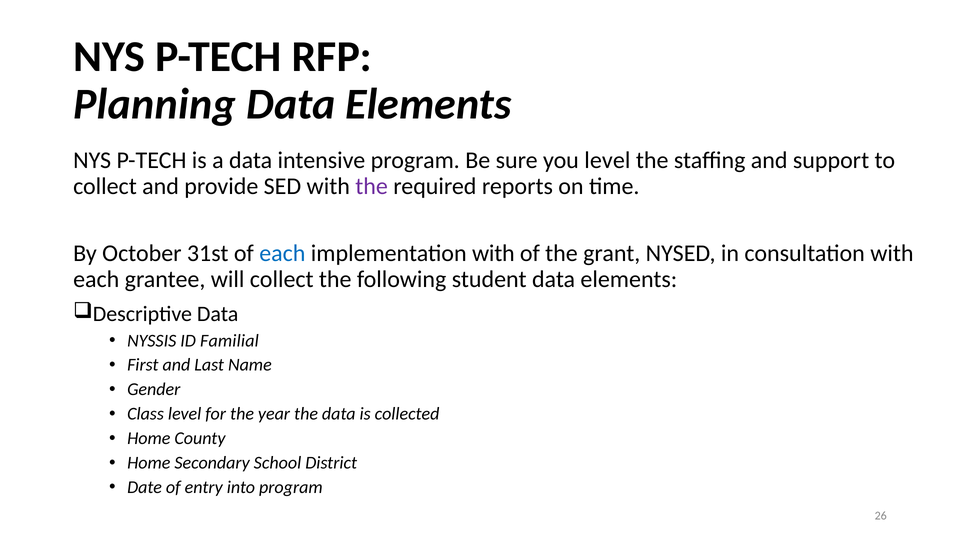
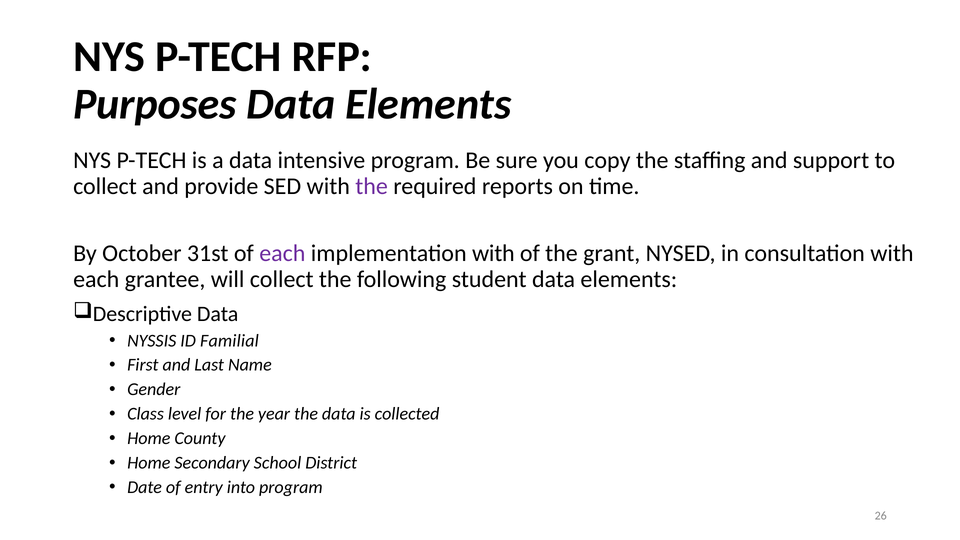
Planning: Planning -> Purposes (155, 104)
you level: level -> copy (607, 160)
each colour: blue -> purple (282, 253)
